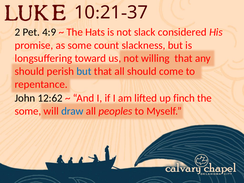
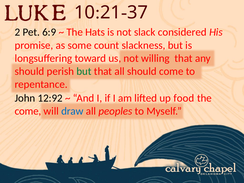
4:9: 4:9 -> 6:9 (49, 32)
but colour: blue -> green (84, 71)
12:62: 12:62 -> 12:92 (50, 98)
finch: finch -> food (184, 98)
some: some -> come (28, 111)
